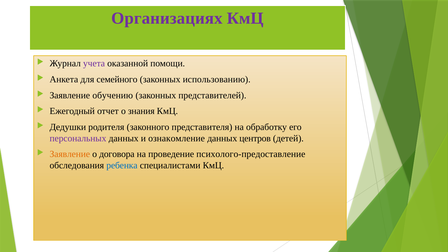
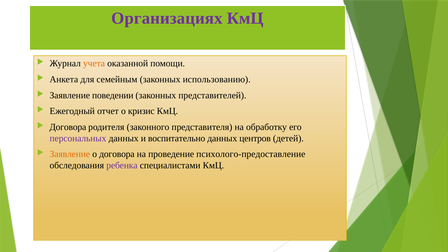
учета colour: purple -> orange (94, 64)
семейного: семейного -> семейным (117, 79)
обучению: обучению -> поведении (113, 95)
знания: знания -> кризис (141, 111)
Дедушки: Дедушки -> Договора (68, 127)
ознакомление: ознакомление -> воспитательно (177, 138)
ребенка colour: blue -> purple (122, 165)
